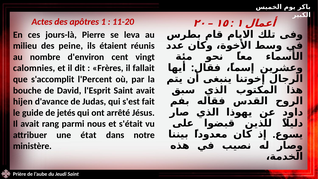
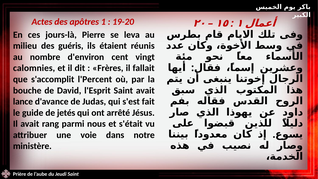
11-20: 11-20 -> 19-20 (123, 22)
peine: peine -> guéris (71, 46)
hijen: hijen -> lance (23, 102)
état: état -> voie (89, 135)
